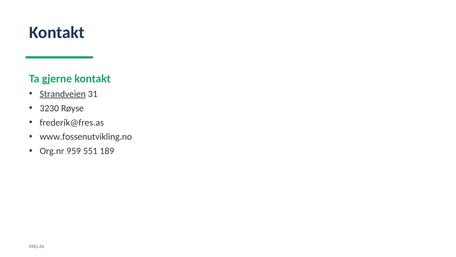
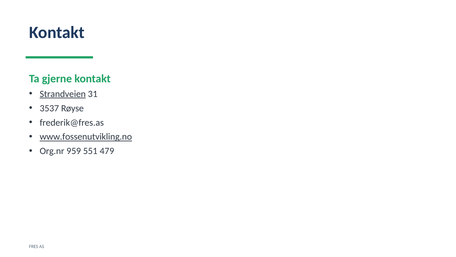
3230: 3230 -> 3537 (49, 108)
www.fossenutvikling.no underline: none -> present (86, 137)
189: 189 -> 479 (107, 151)
